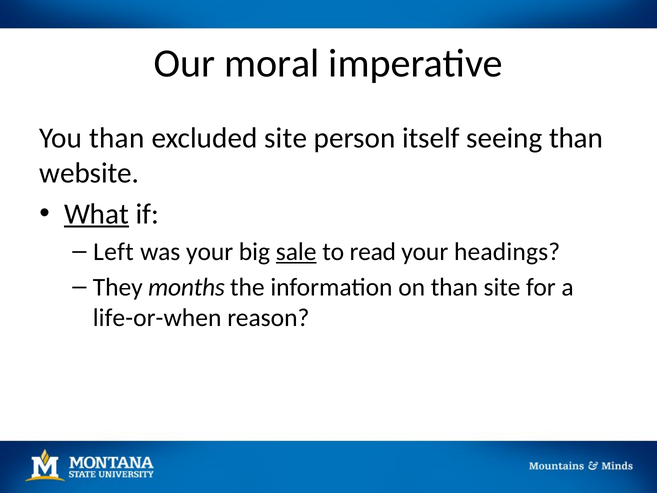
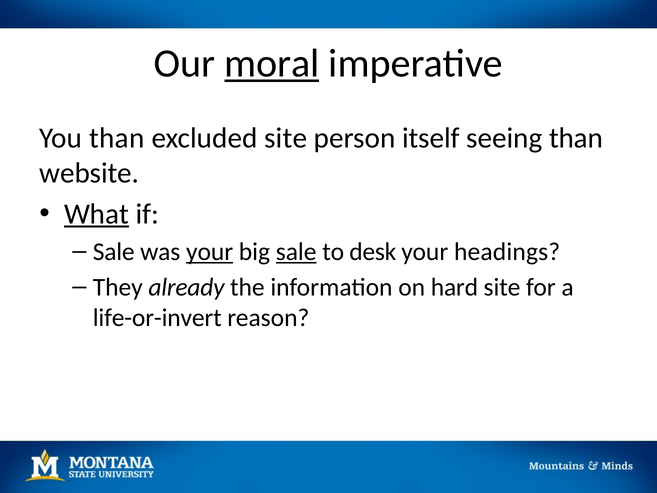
moral underline: none -> present (272, 64)
Left: Left -> Sale (114, 252)
your underline: none -> present (210, 252)
read: read -> desk (373, 252)
months: months -> already (187, 287)
on than: than -> hard (454, 287)
life-or-when: life-or-when -> life-or-invert (157, 318)
